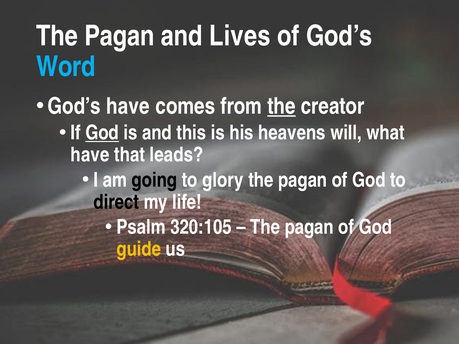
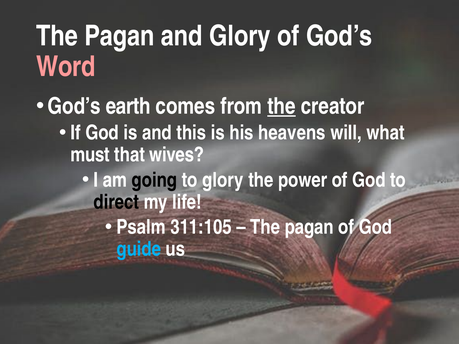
and Lives: Lives -> Glory (240, 36)
Word colour: light blue -> pink (66, 67)
God’s have: have -> earth (128, 106)
God underline: present -> none (102, 133)
have: have -> must (90, 155)
leads: leads -> wives (177, 155)
pagan: pagan -> power (303, 180)
320:105: 320:105 -> 311:105 (201, 227)
guide colour: yellow -> light blue (139, 249)
